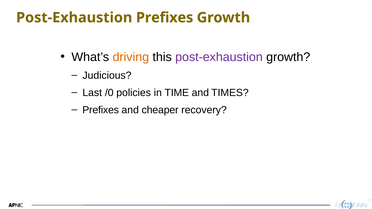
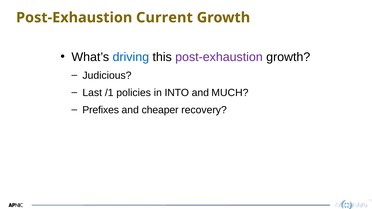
Post-Exhaustion Prefixes: Prefixes -> Current (164, 18)
driving colour: orange -> blue (131, 57)
/0: /0 -> /1 (109, 93)
TIME: TIME -> INTO (177, 93)
TIMES: TIMES -> MUCH (230, 93)
